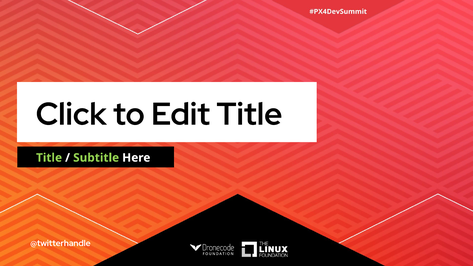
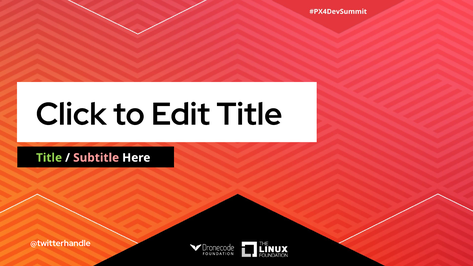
Subtitle colour: light green -> pink (96, 158)
